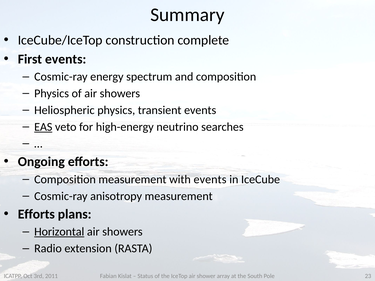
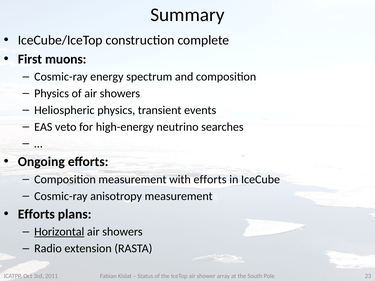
First events: events -> muons (66, 59)
EAS underline: present -> none (43, 127)
with events: events -> efforts (210, 179)
